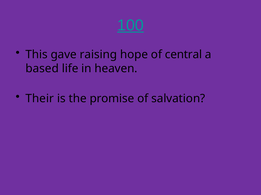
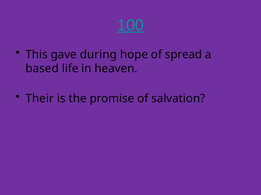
raising: raising -> during (98, 55)
central: central -> spread (184, 55)
